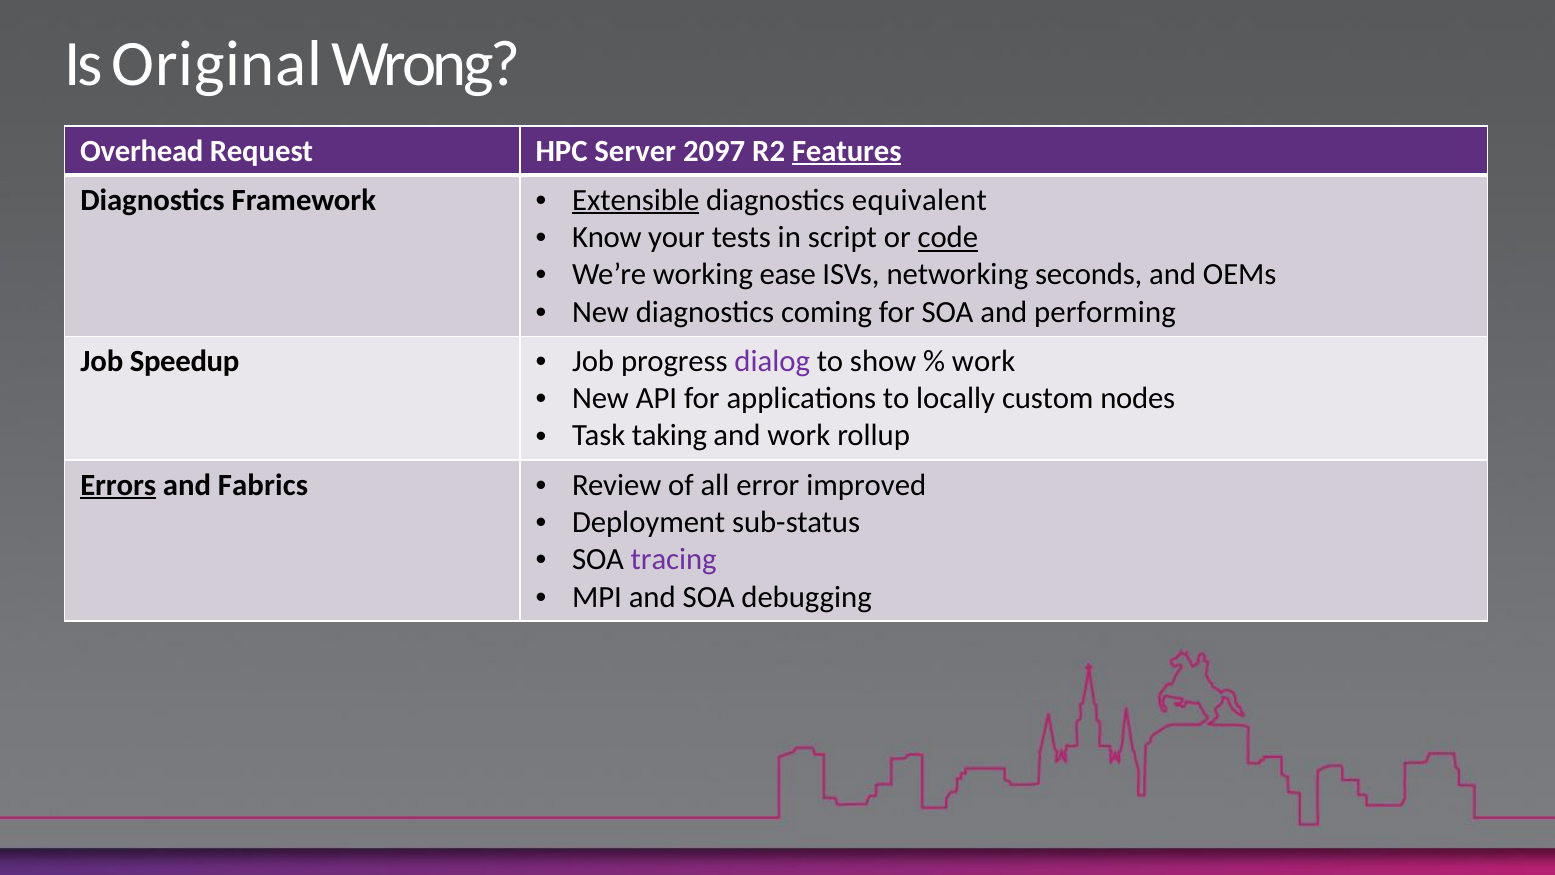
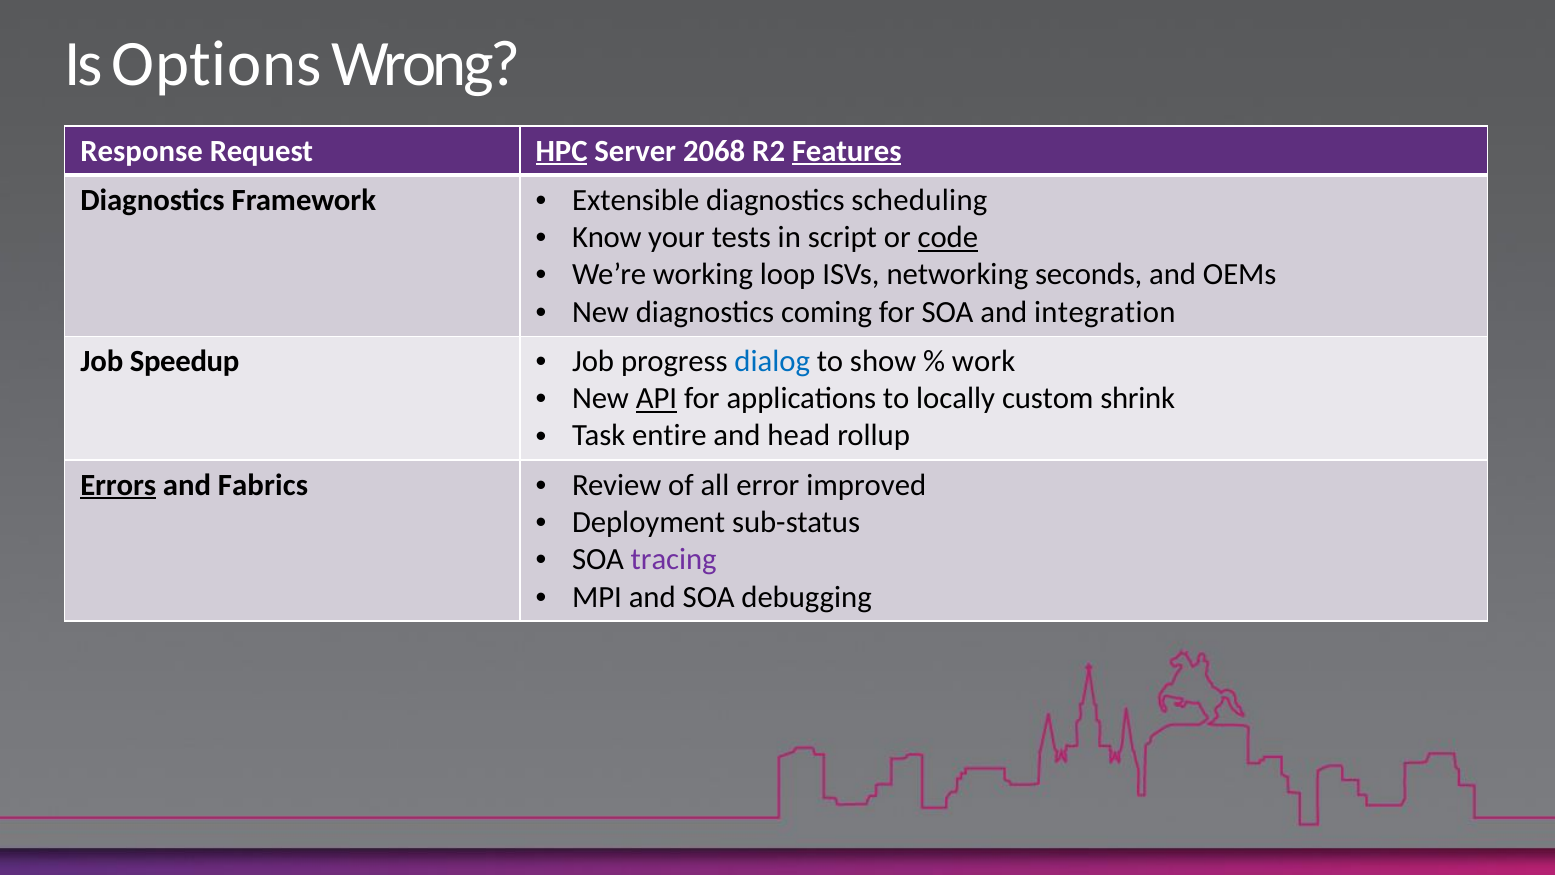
Original: Original -> Options (217, 64)
Overhead: Overhead -> Response (142, 151)
HPC underline: none -> present (562, 151)
2097: 2097 -> 2068 (714, 151)
Extensible underline: present -> none (636, 200)
equivalent: equivalent -> scheduling (919, 200)
ease: ease -> loop (788, 275)
performing: performing -> integration (1105, 312)
dialog colour: purple -> blue (772, 361)
API underline: none -> present (657, 398)
nodes: nodes -> shrink (1138, 398)
taking: taking -> entire (669, 436)
and work: work -> head (799, 436)
